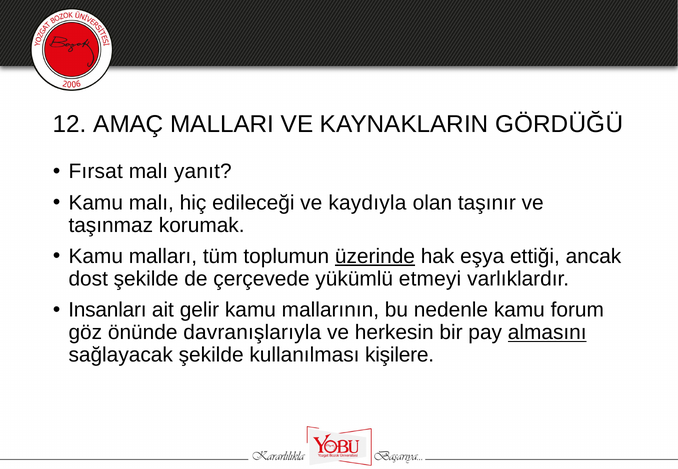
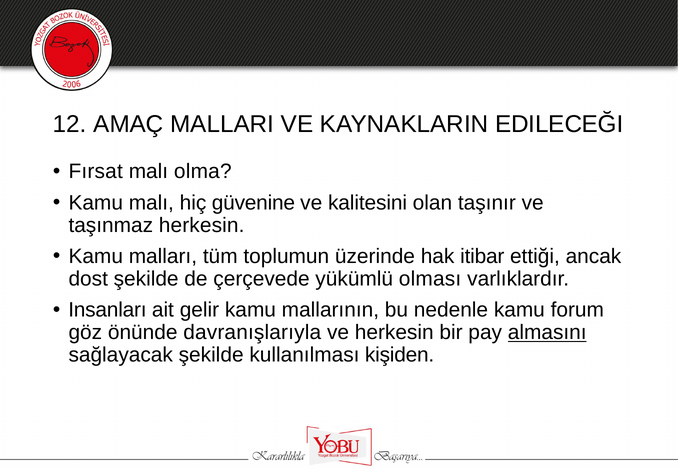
GÖRDÜĞÜ: GÖRDÜĞÜ -> EDILECEĞI (559, 124)
yanıt: yanıt -> olma (203, 172)
edileceği: edileceği -> güvenine (253, 203)
kaydıyla: kaydıyla -> kalitesini (368, 203)
taşınmaz korumak: korumak -> herkesin (202, 225)
üzerinde underline: present -> none (375, 257)
eşya: eşya -> itibar (482, 257)
etmeyi: etmeyi -> olması (430, 279)
kişilere: kişilere -> kişiden (400, 355)
